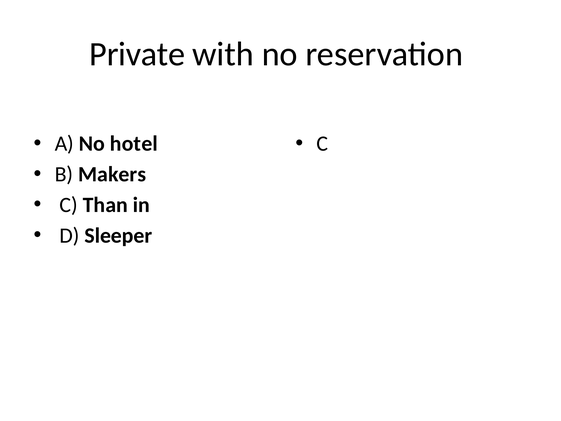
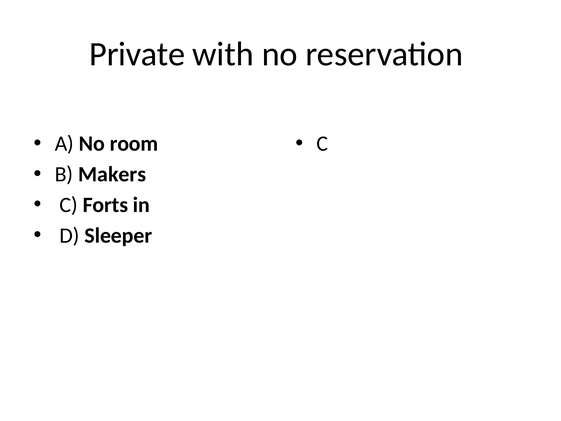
hotel: hotel -> room (134, 144)
Than: Than -> Forts (105, 205)
